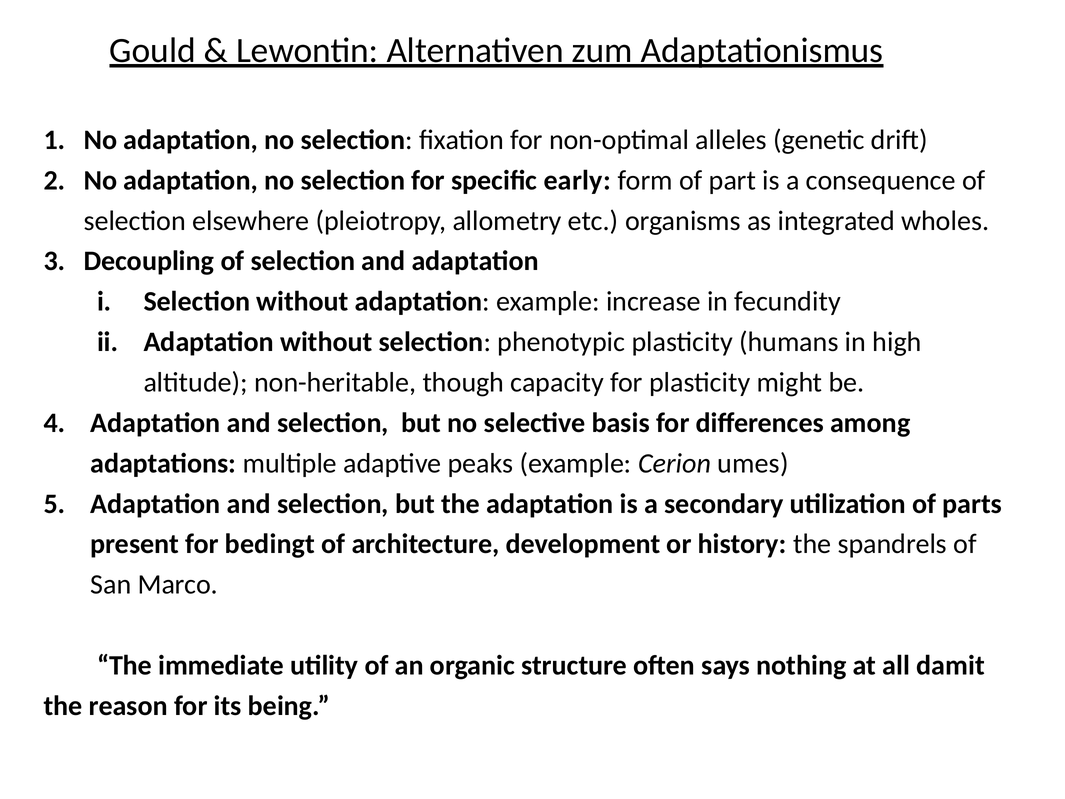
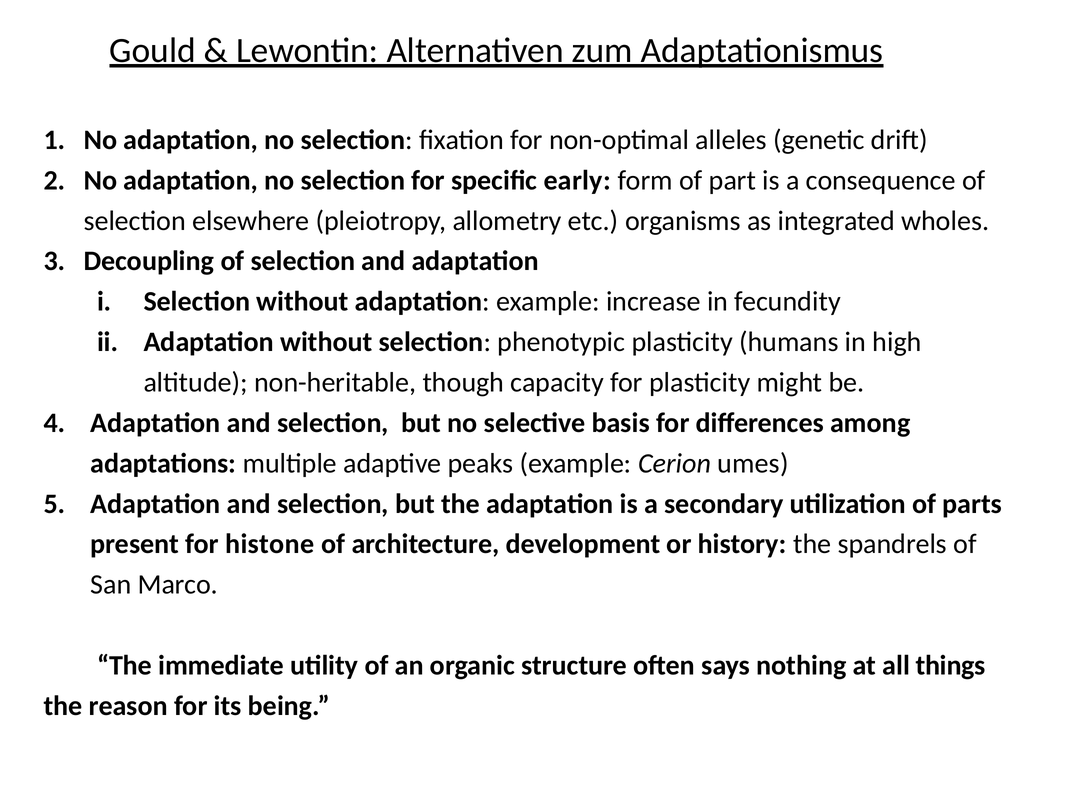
bedingt: bedingt -> histone (270, 544)
damit: damit -> things (951, 665)
